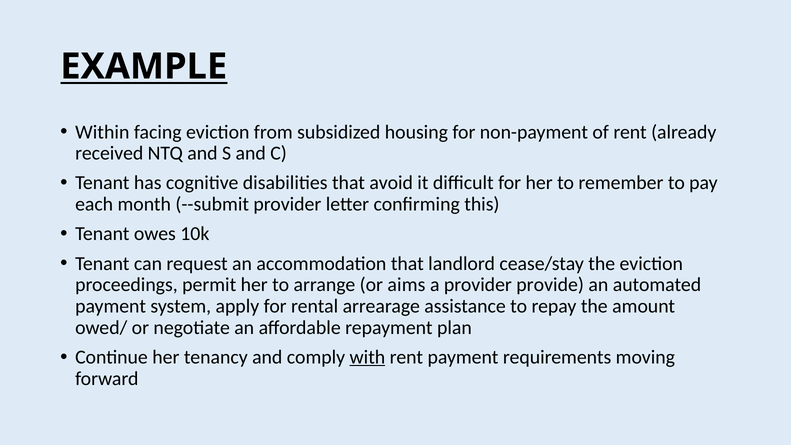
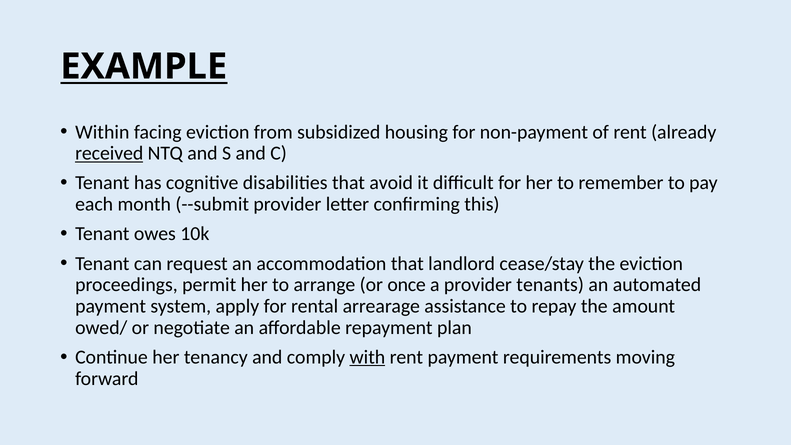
received underline: none -> present (109, 153)
aims: aims -> once (407, 285)
provide: provide -> tenants (550, 285)
